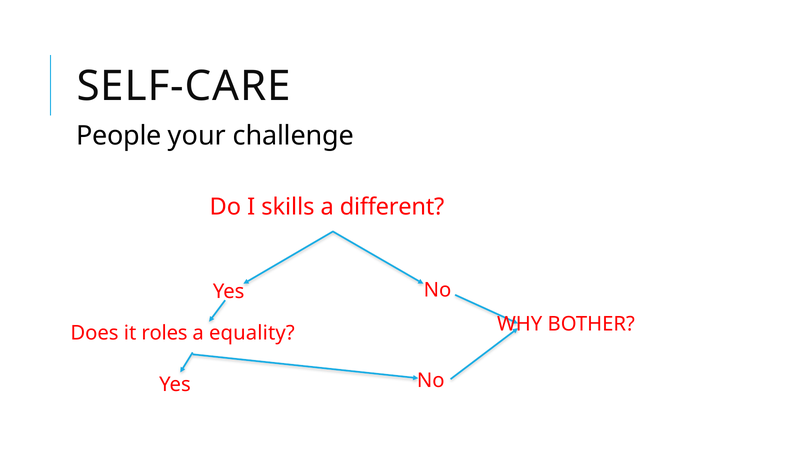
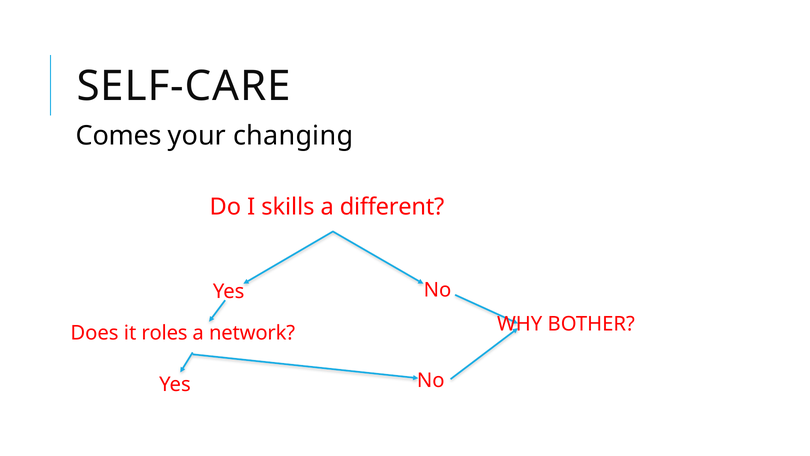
People: People -> Comes (119, 136)
challenge: challenge -> changing (293, 136)
equality: equality -> network (252, 333)
